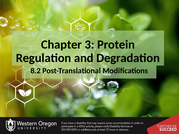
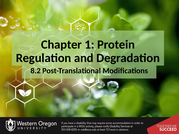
3: 3 -> 1 (90, 45)
